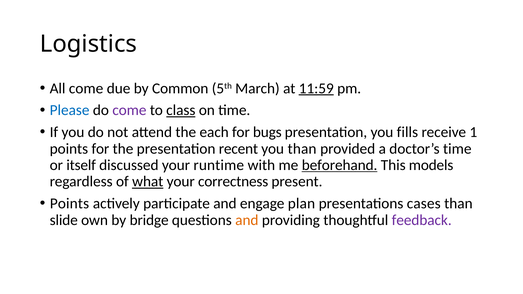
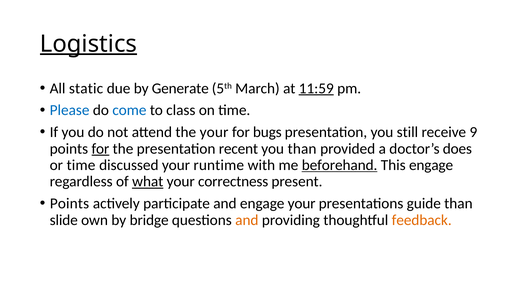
Logistics underline: none -> present (88, 44)
All come: come -> static (86, 88)
Common: Common -> Generate (180, 88)
come colour: purple -> blue (129, 110)
class underline: present -> none (181, 110)
the each: each -> your (214, 132)
fills: fills -> still (407, 132)
1: 1 -> 9 (473, 132)
for underline: none -> present (100, 149)
doctor’s time: time -> does (457, 149)
or itself: itself -> time (81, 165)
This models: models -> engage (431, 165)
engage plan: plan -> your (302, 204)
cases: cases -> guide (424, 204)
feedback colour: purple -> orange (422, 220)
